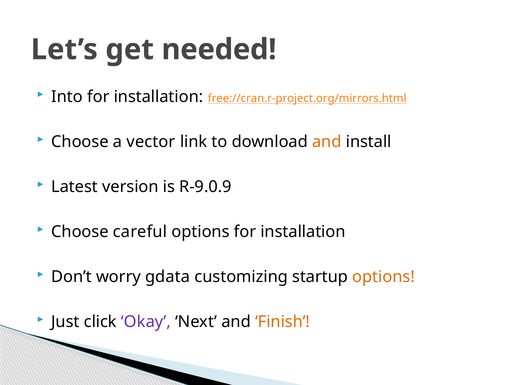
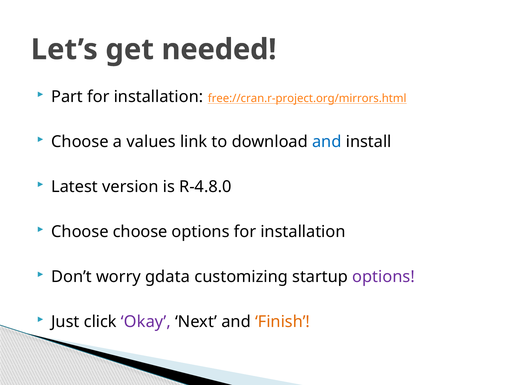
Into: Into -> Part (67, 97)
vector: vector -> values (151, 142)
and colour: orange -> blue (327, 142)
R-9.0.9: R-9.0.9 -> R-4.8.0 (205, 187)
Choose careful: careful -> choose (140, 232)
options colour: orange -> purple (384, 277)
